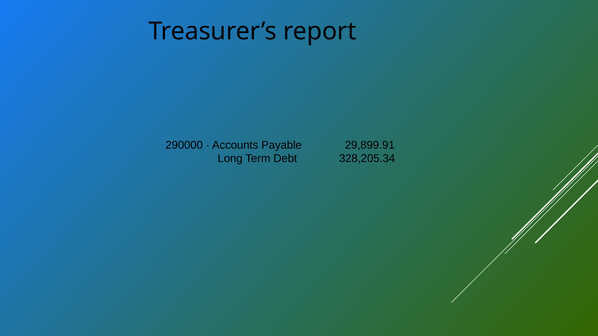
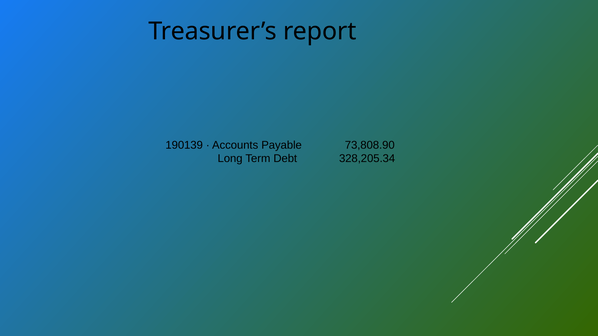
290000: 290000 -> 190139 (184, 145)
29,899.91: 29,899.91 -> 73,808.90 (370, 145)
